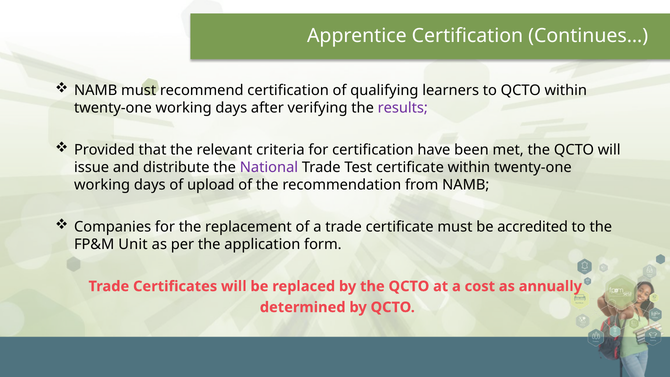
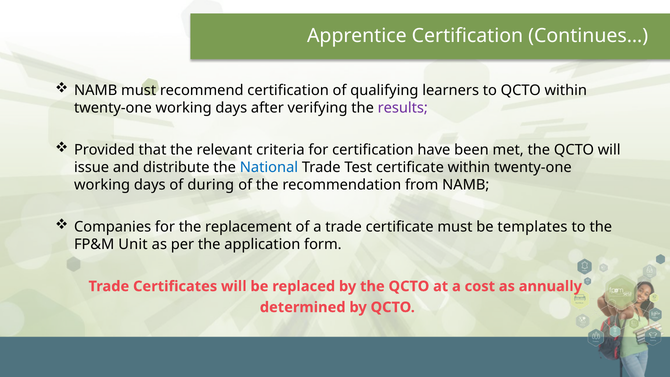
National colour: purple -> blue (269, 167)
upload: upload -> during (211, 185)
accredited: accredited -> templates (532, 227)
